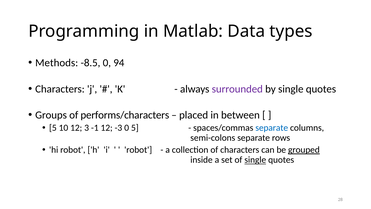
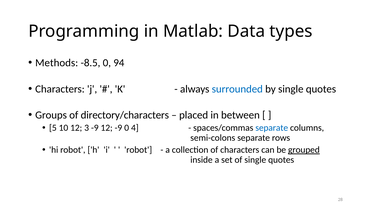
surrounded colour: purple -> blue (237, 89)
performs/characters: performs/characters -> directory/characters (125, 115)
3 -1: -1 -> -9 (95, 128)
12 -3: -3 -> -9 (118, 128)
0 5: 5 -> 4 (135, 128)
single underline: present -> none (255, 160)
